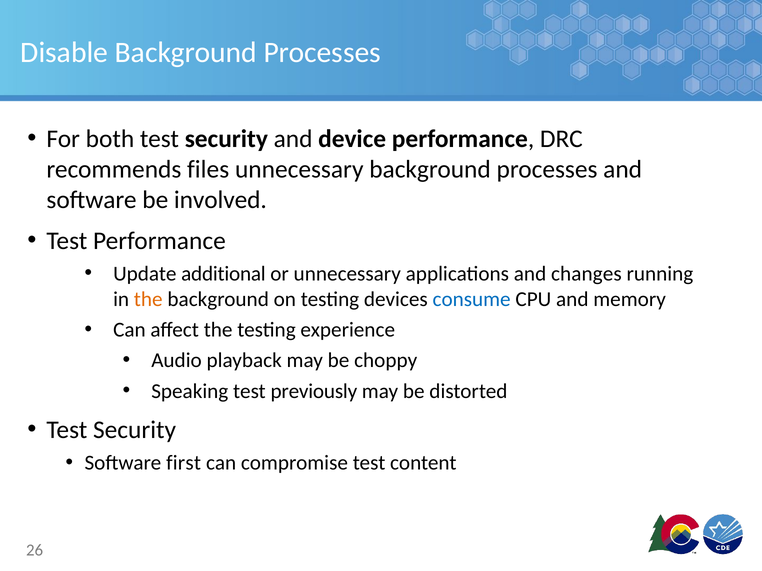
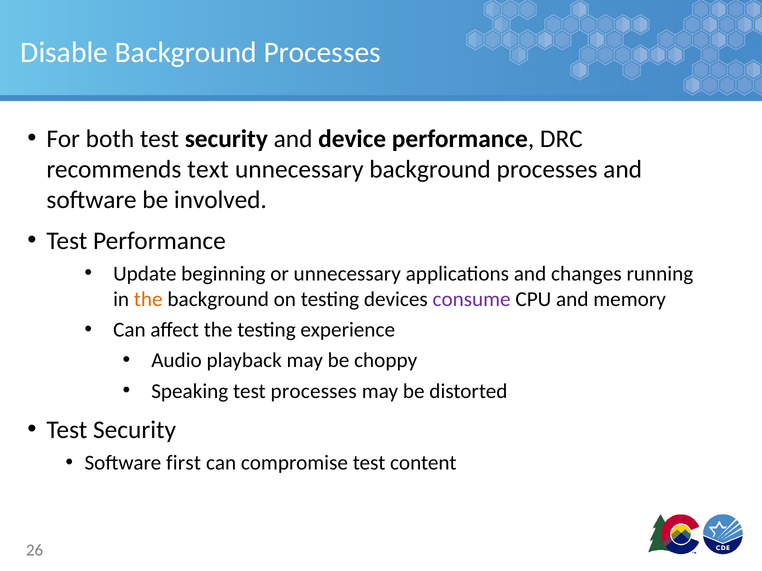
files: files -> text (208, 169)
additional: additional -> beginning (223, 274)
consume colour: blue -> purple (472, 299)
test previously: previously -> processes (314, 392)
